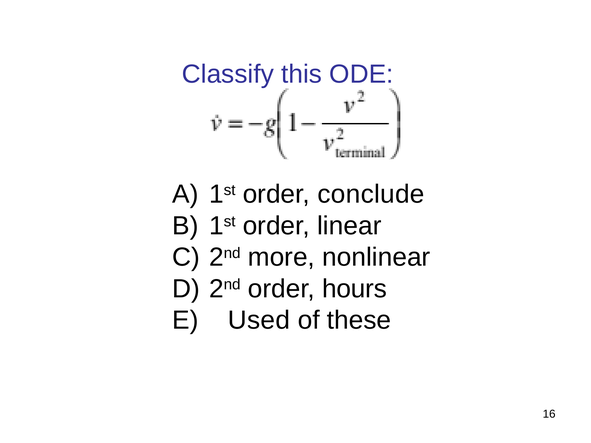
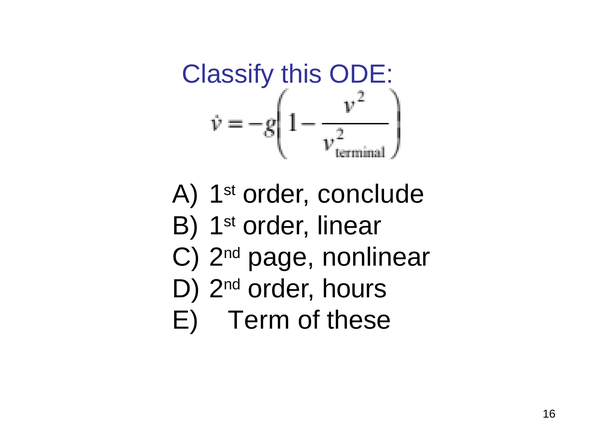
more: more -> page (281, 257)
Used: Used -> Term (259, 320)
